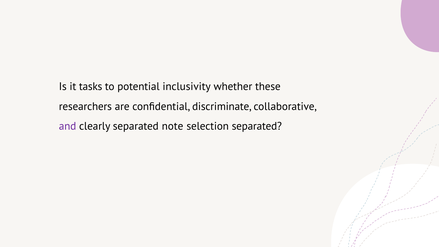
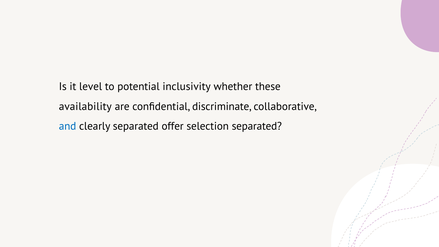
tasks: tasks -> level (91, 87)
researchers: researchers -> availability (85, 106)
and colour: purple -> blue (68, 126)
note: note -> offer (173, 126)
